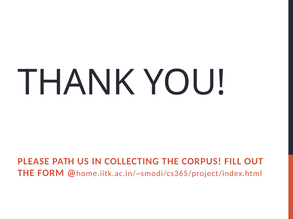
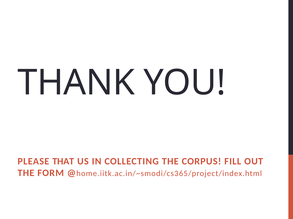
PATH: PATH -> THAT (63, 162)
